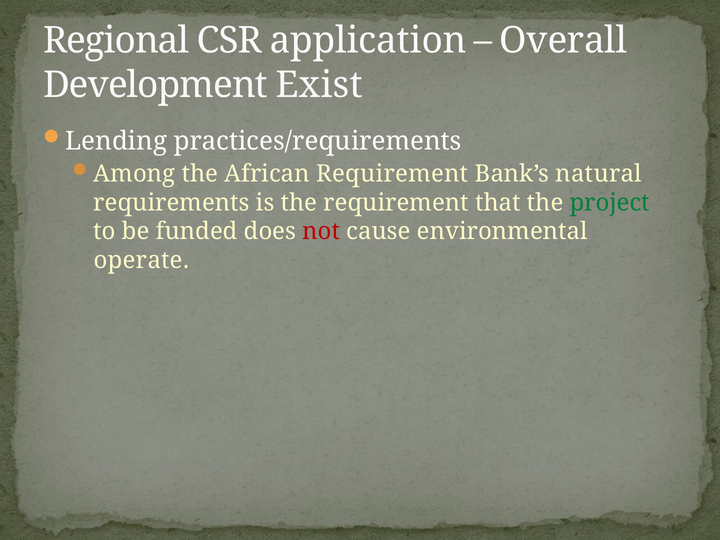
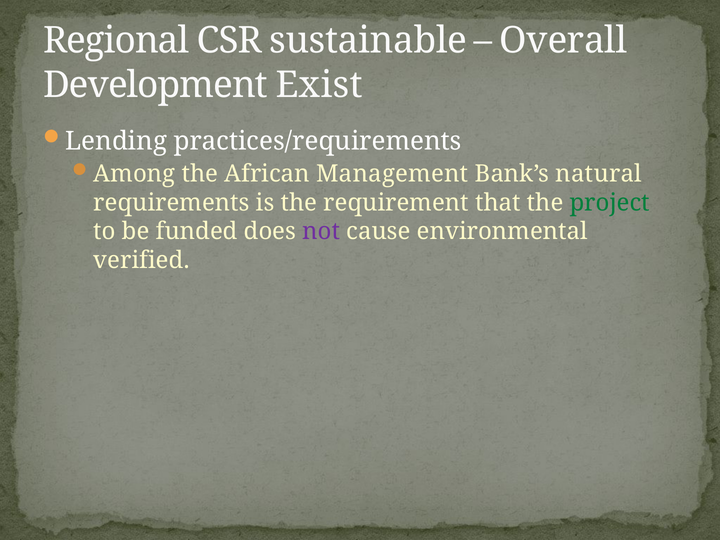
application: application -> sustainable (368, 40)
African Requirement: Requirement -> Management (392, 174)
not colour: red -> purple (321, 231)
operate: operate -> verified (142, 260)
